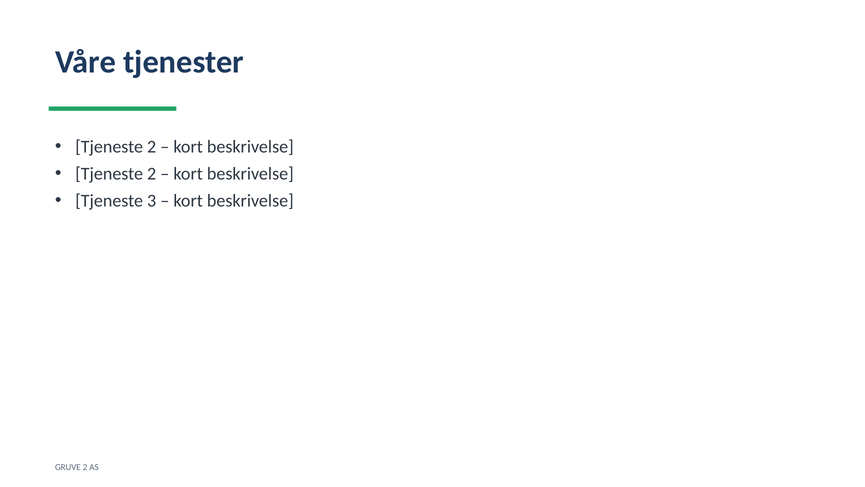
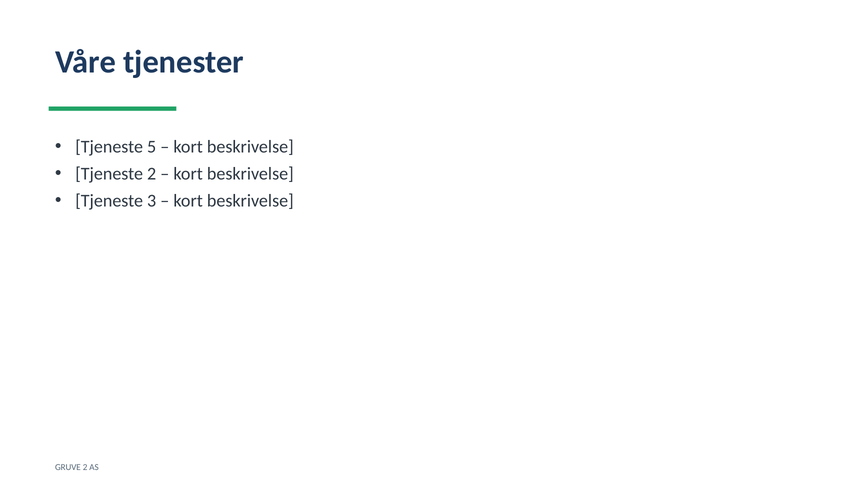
2: 2 -> 5 (152, 147)
